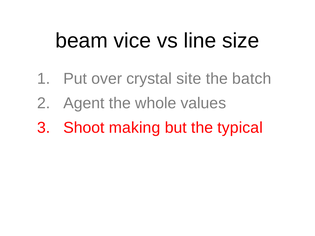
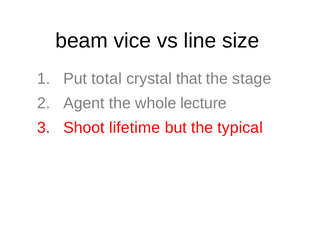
over: over -> total (107, 79)
site: site -> that (189, 79)
batch: batch -> stage (252, 79)
values: values -> lecture (203, 103)
making: making -> lifetime (135, 128)
